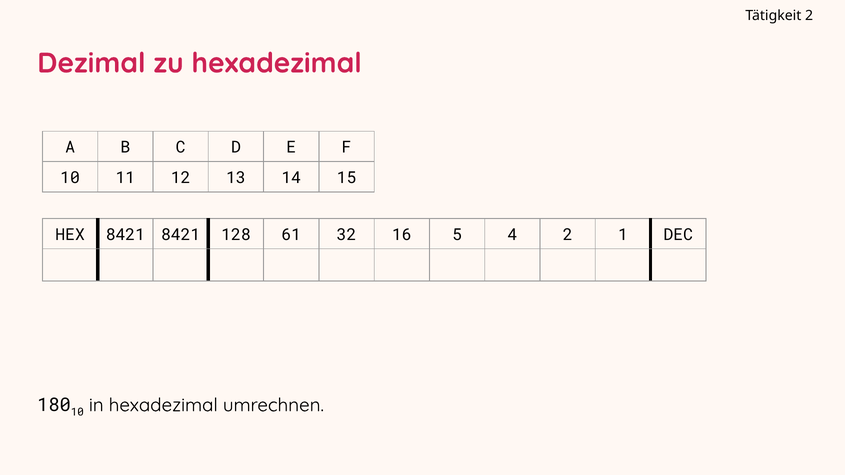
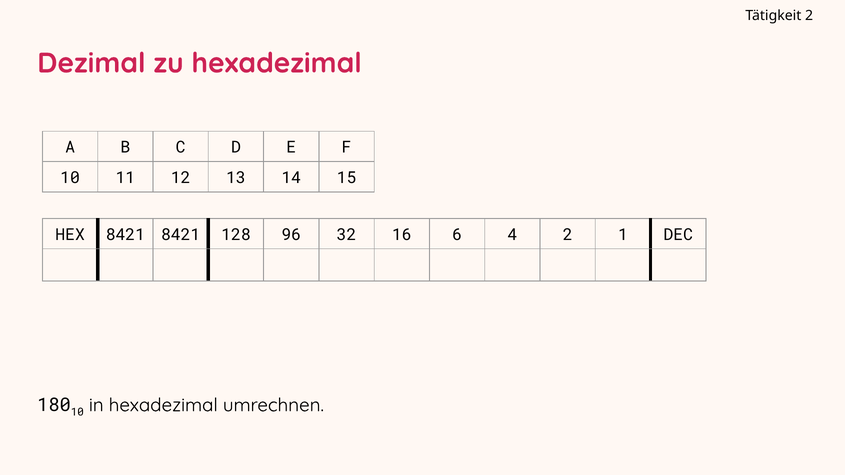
61: 61 -> 96 (291, 235)
5: 5 -> 6 (457, 235)
